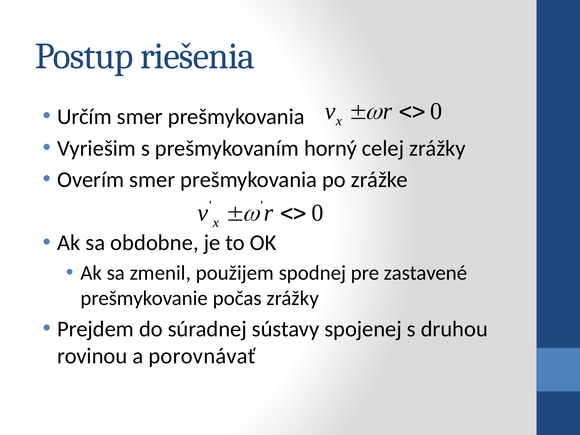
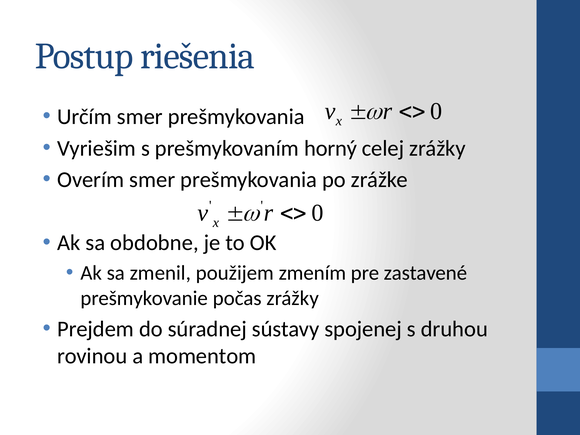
spodnej: spodnej -> zmením (312, 273)
porovnávať: porovnávať -> momentom (202, 356)
